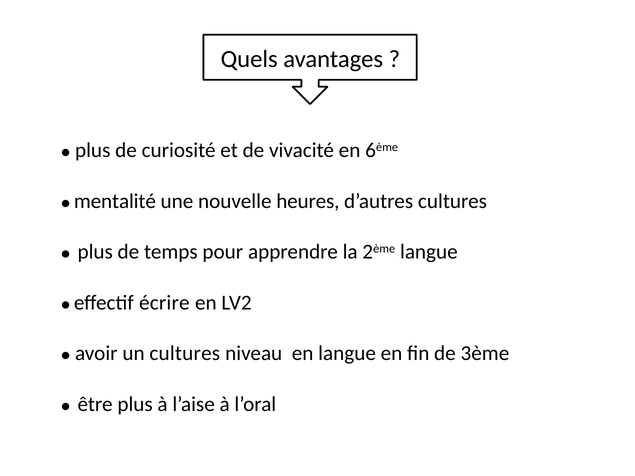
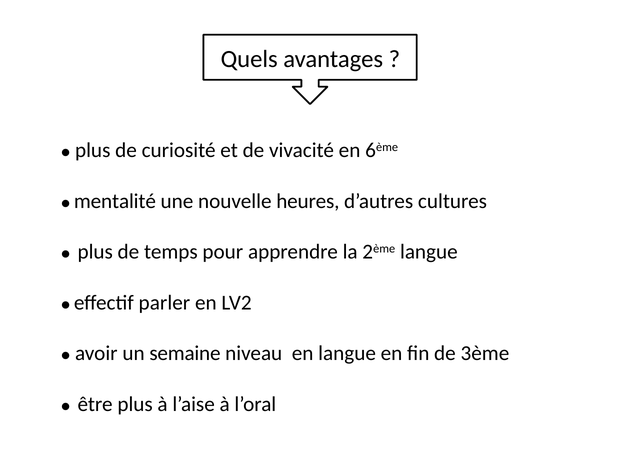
écrire: écrire -> parler (164, 303)
un cultures: cultures -> semaine (185, 354)
